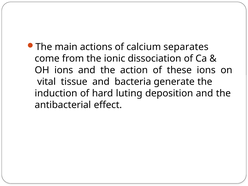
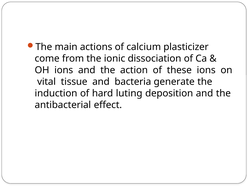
separates: separates -> plasticizer (186, 47)
